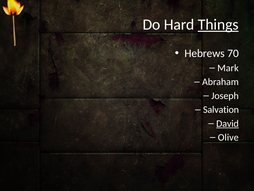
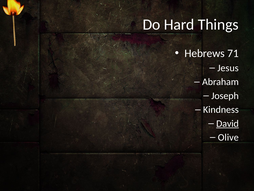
Things underline: present -> none (218, 25)
70: 70 -> 71 (233, 53)
Mark: Mark -> Jesus (228, 68)
Salvation: Salvation -> Kindness (221, 109)
